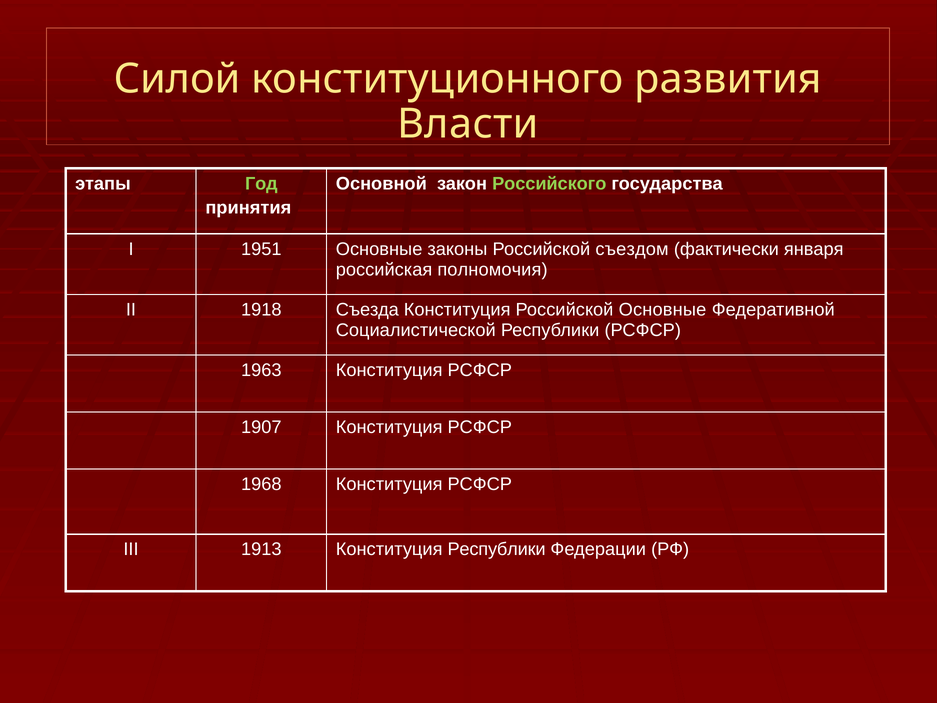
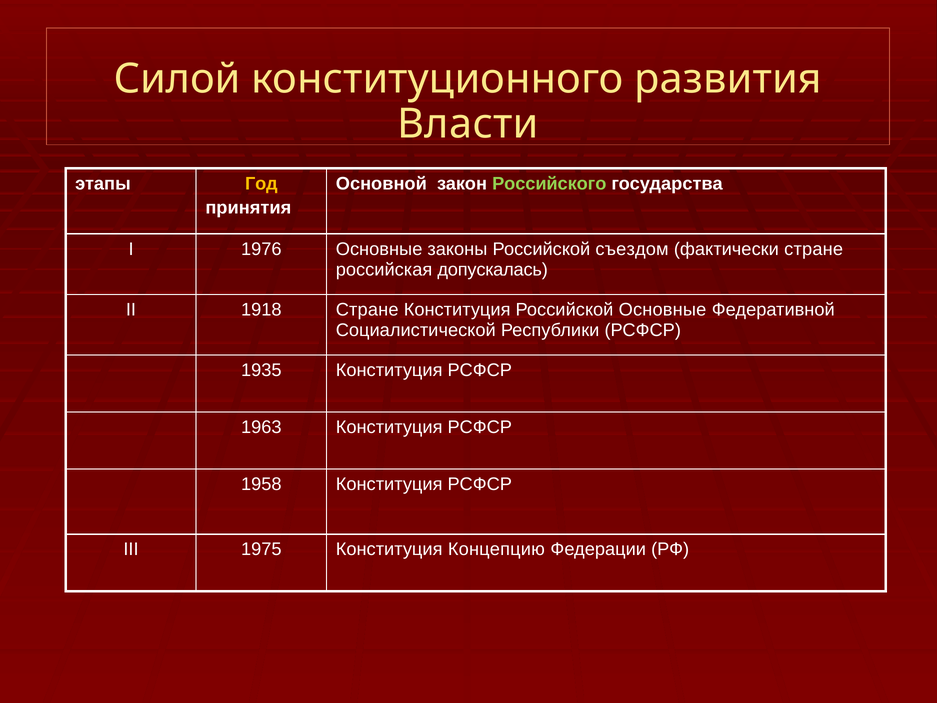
Год colour: light green -> yellow (261, 184)
1951: 1951 -> 1976 (261, 249)
фактически января: января -> стране (814, 249)
полномочия: полномочия -> допускалась (493, 269)
1918 Съезда: Съезда -> Стране (367, 310)
1963: 1963 -> 1935 (261, 370)
1907: 1907 -> 1963 (261, 427)
1968: 1968 -> 1958 (261, 484)
1913: 1913 -> 1975 (261, 549)
Конституция Республики: Республики -> Концепцию (496, 549)
